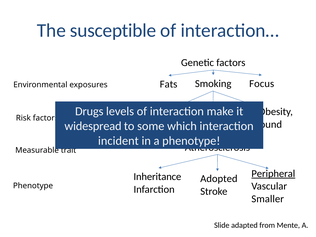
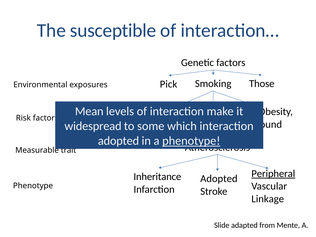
Focus: Focus -> Those (262, 84)
Fats: Fats -> Pick (169, 84)
Drugs: Drugs -> Mean (89, 111)
incident: incident -> adopted (118, 141)
phenotype underline: none -> present (191, 141)
Smaller: Smaller -> Linkage (268, 199)
